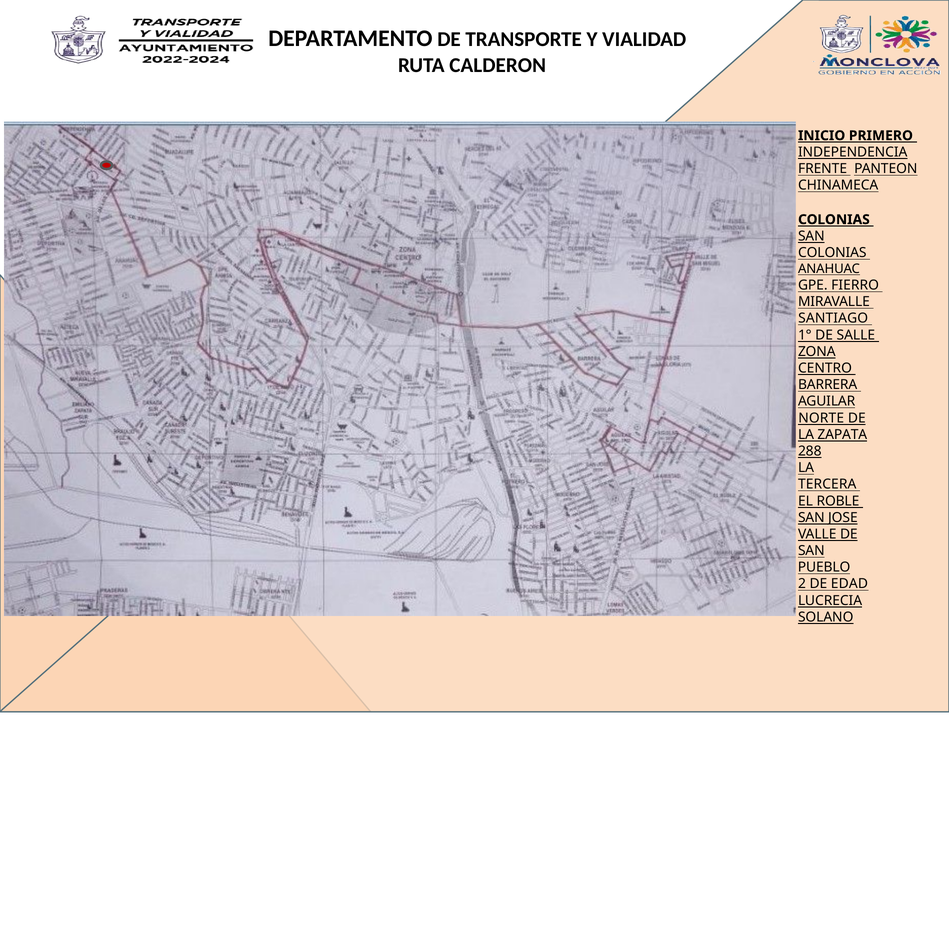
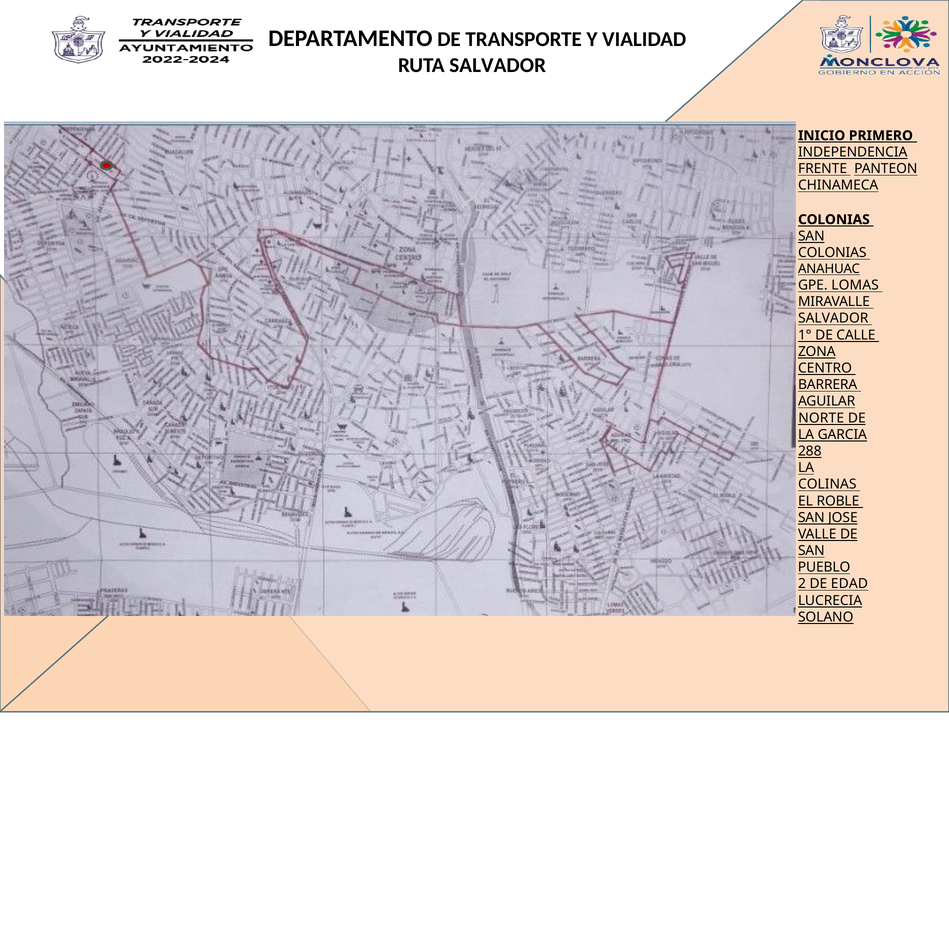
RUTA CALDERON: CALDERON -> SALVADOR (498, 65)
FIERRO: FIERRO -> LOMAS (855, 285)
SANTIAGO: SANTIAGO -> SALVADOR (833, 318)
SALLE: SALLE -> CALLE (856, 335)
ZAPATA: ZAPATA -> GARCIA (842, 435)
TERCERA: TERCERA -> COLINAS (827, 484)
